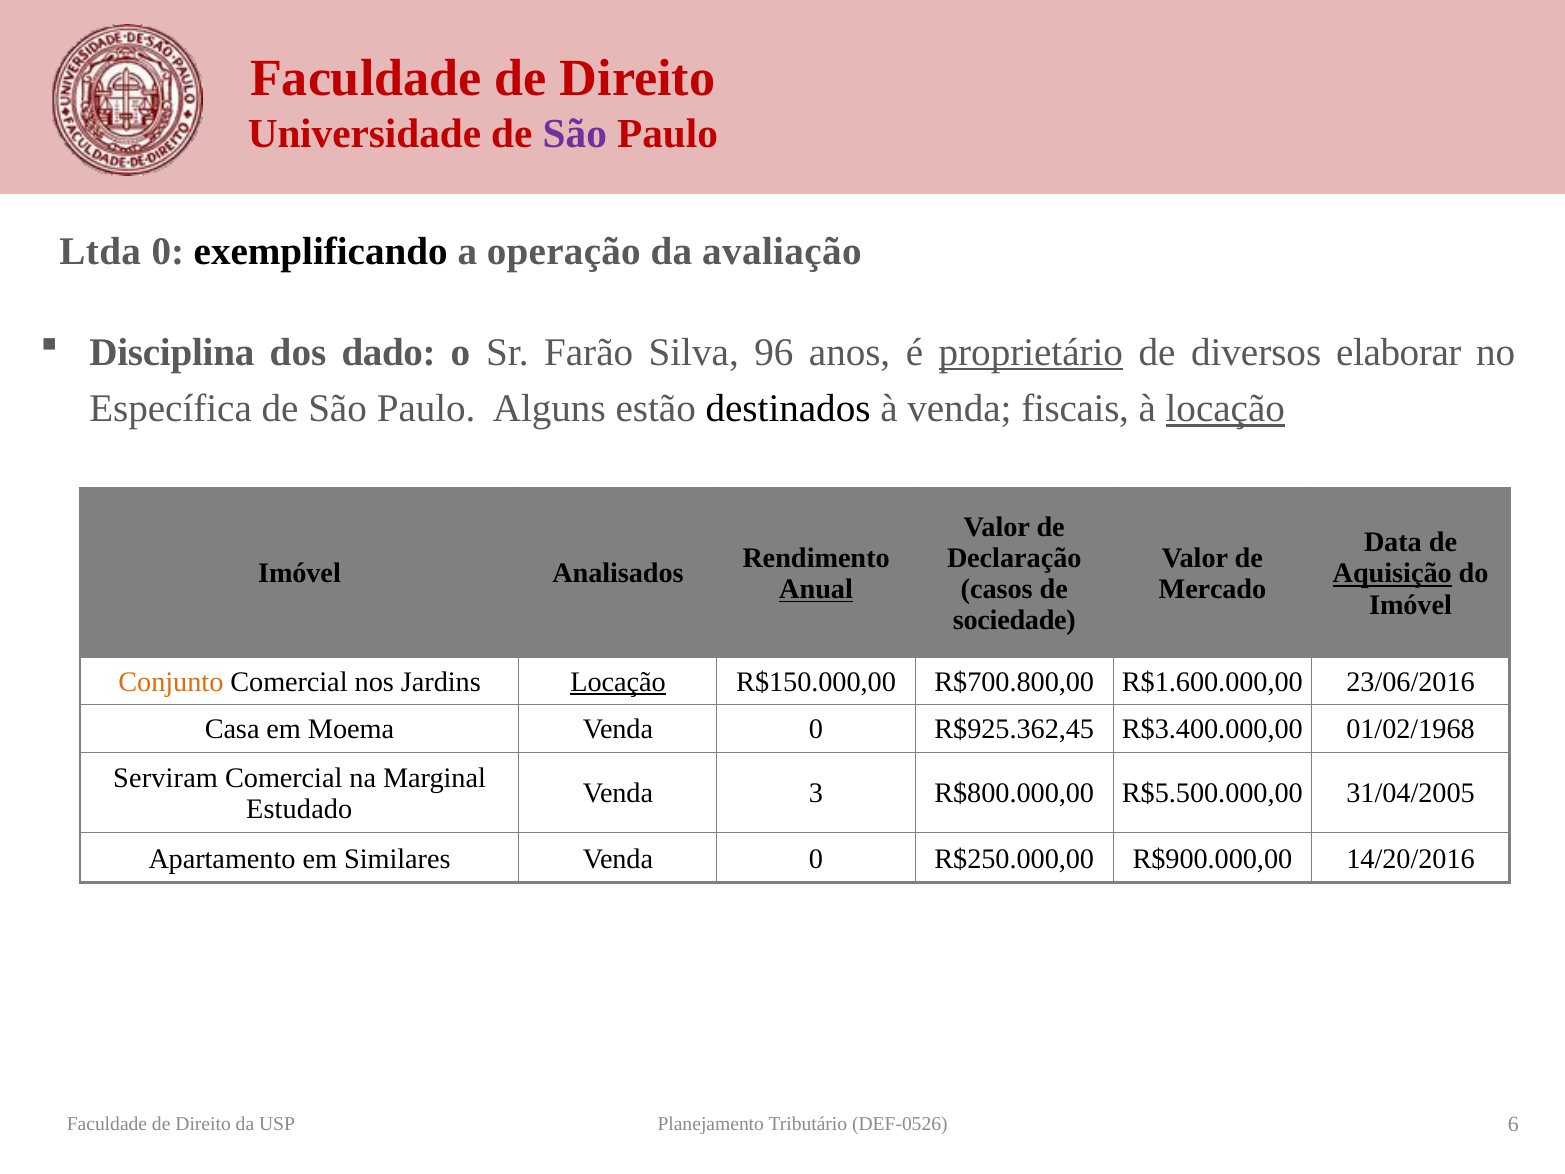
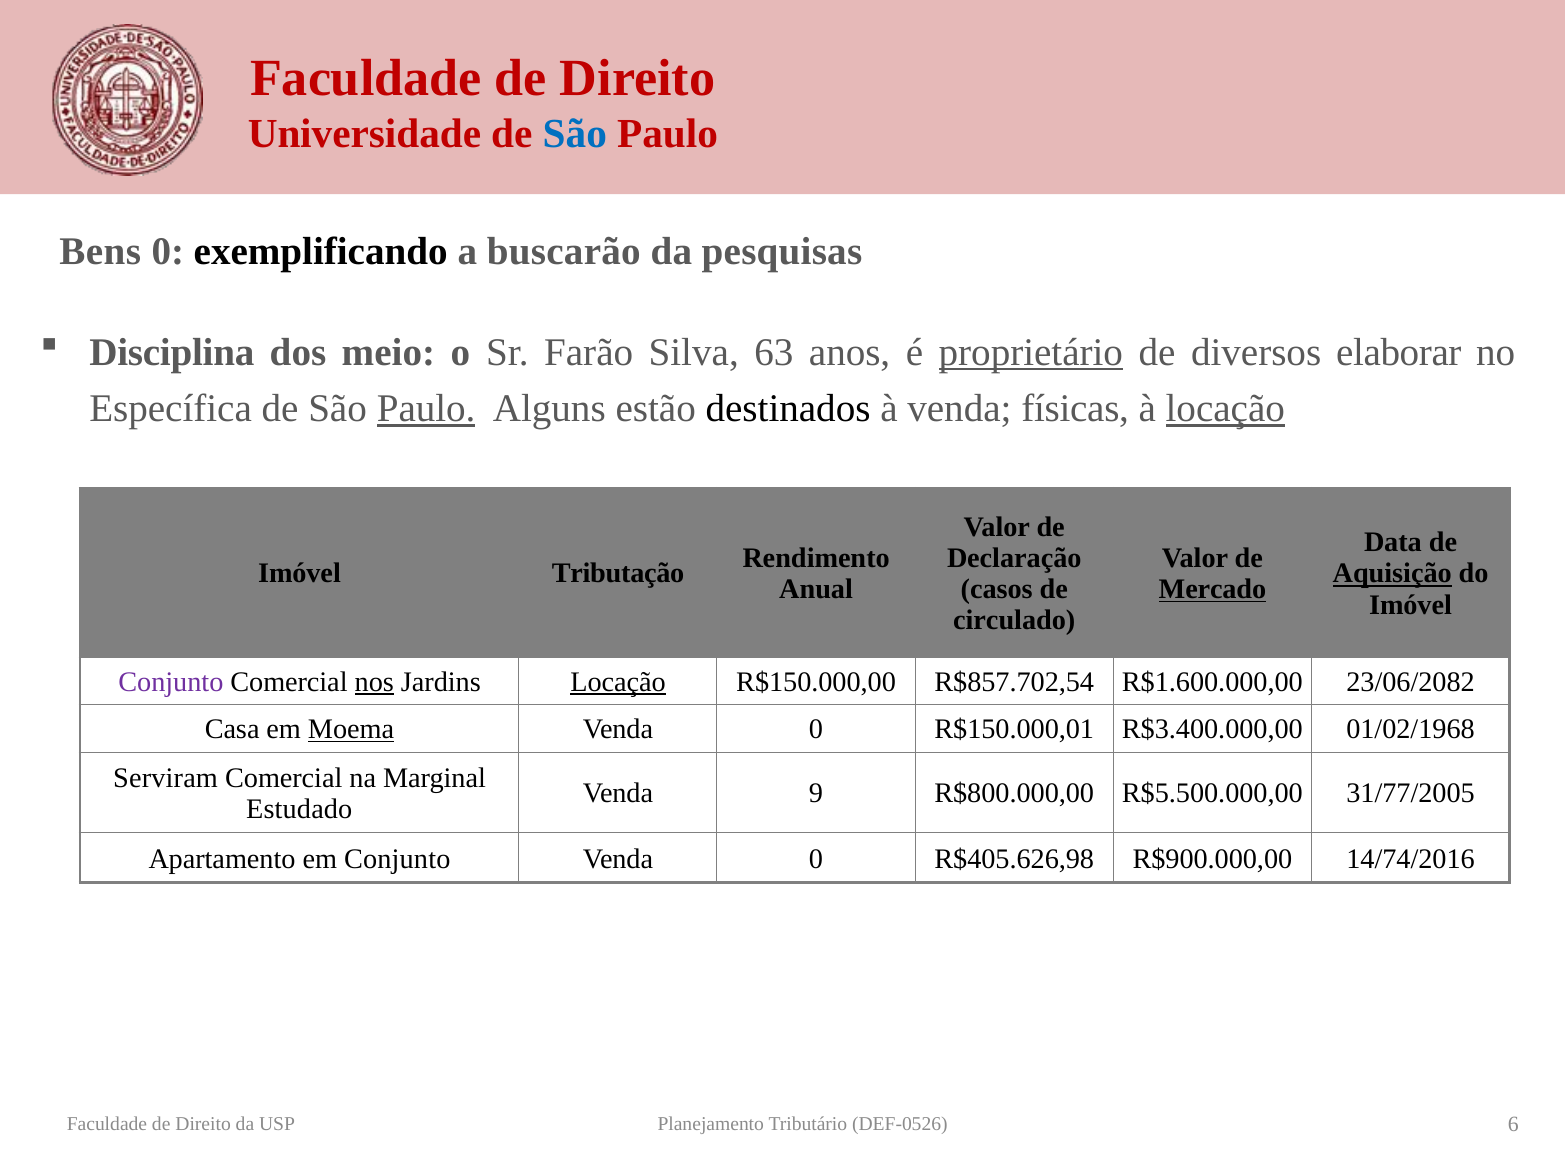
São colour: purple -> blue (575, 134)
Ltda: Ltda -> Bens (100, 252)
operação: operação -> buscarão (564, 252)
avaliação: avaliação -> pesquisas (782, 252)
dado: dado -> meio (388, 352)
96: 96 -> 63 (774, 352)
Paulo underline: none -> present (426, 409)
fiscais: fiscais -> físicas (1075, 409)
Analisados: Analisados -> Tributação (618, 574)
Anual underline: present -> none (816, 589)
Mercado underline: none -> present (1212, 589)
sociedade: sociedade -> circulado (1014, 620)
Conjunto colour: orange -> purple (171, 682)
nos underline: none -> present (374, 682)
R$700.800,00: R$700.800,00 -> R$857.702,54 (1014, 682)
23/06/2016: 23/06/2016 -> 23/06/2082 (1411, 682)
Moema underline: none -> present (351, 729)
R$925.362,45: R$925.362,45 -> R$150.000,01 (1014, 729)
3: 3 -> 9 (816, 793)
31/04/2005: 31/04/2005 -> 31/77/2005 (1411, 793)
em Similares: Similares -> Conjunto (397, 859)
R$250.000,00: R$250.000,00 -> R$405.626,98 (1014, 859)
14/20/2016: 14/20/2016 -> 14/74/2016 (1411, 859)
